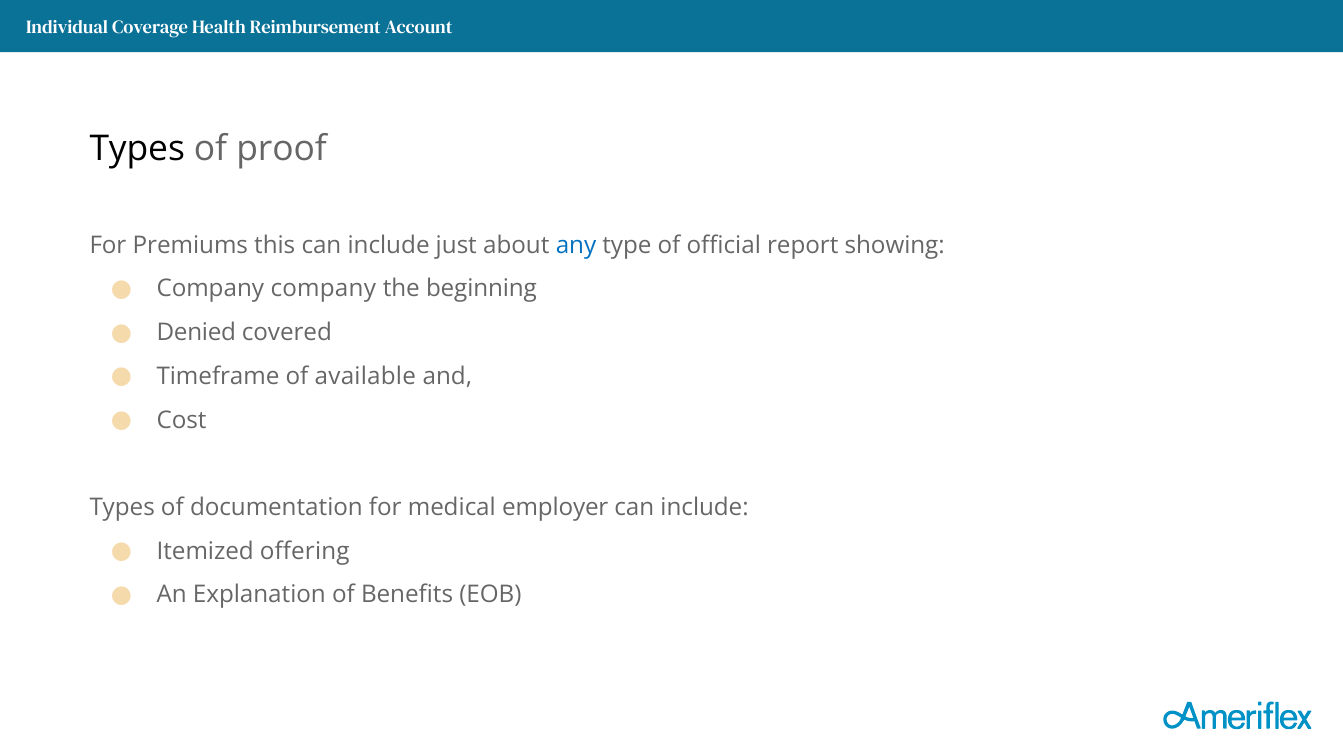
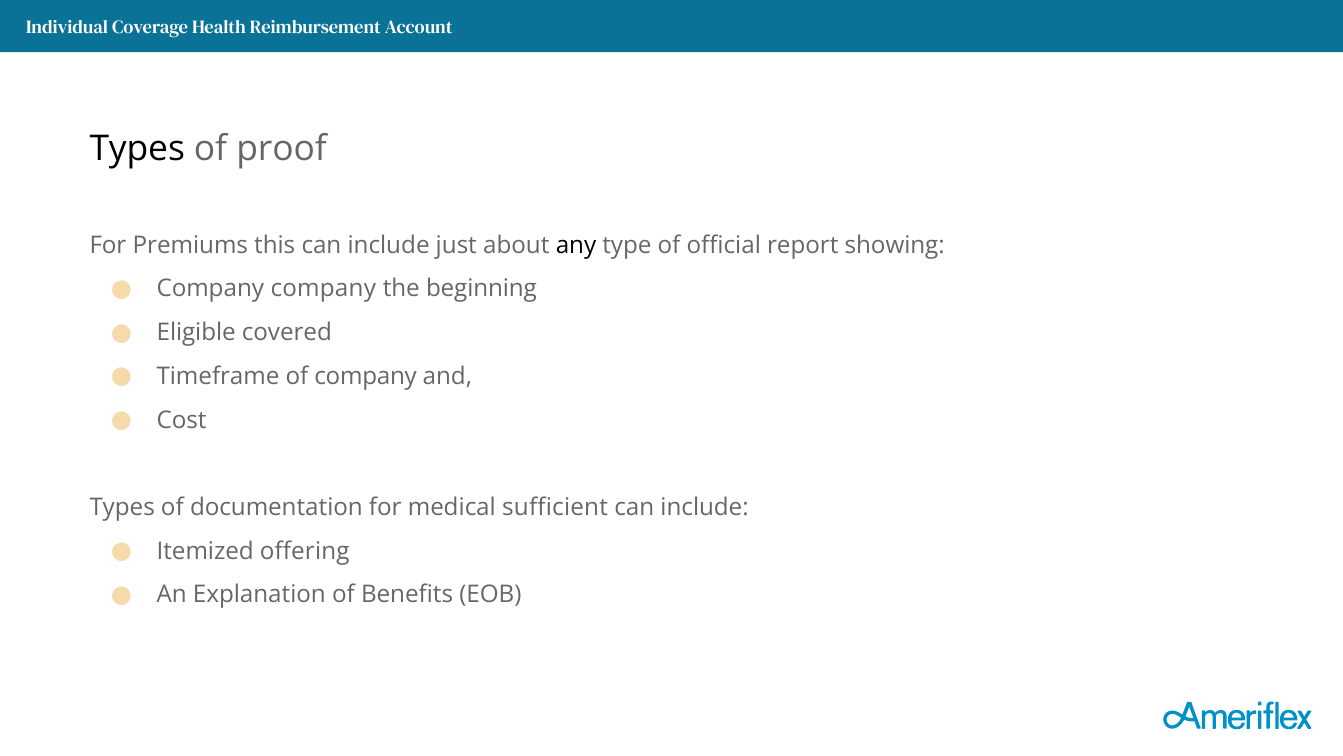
any colour: blue -> black (576, 245)
Denied: Denied -> Eligible (196, 332)
of available: available -> company (366, 376)
employer: employer -> sufficient (555, 507)
